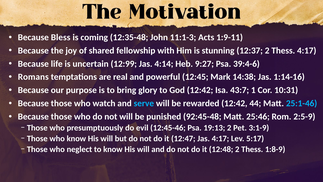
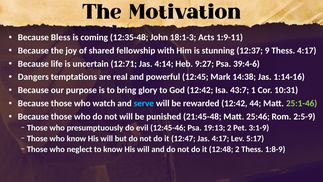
11:1-3: 11:1-3 -> 18:1-3 (183, 37)
12:37 2: 2 -> 9 (267, 50)
12:99: 12:99 -> 12:71 (124, 64)
Romans: Romans -> Dangers (33, 77)
25:1-46 colour: light blue -> light green (302, 103)
92:45-48: 92:45-48 -> 21:45-48 (202, 116)
